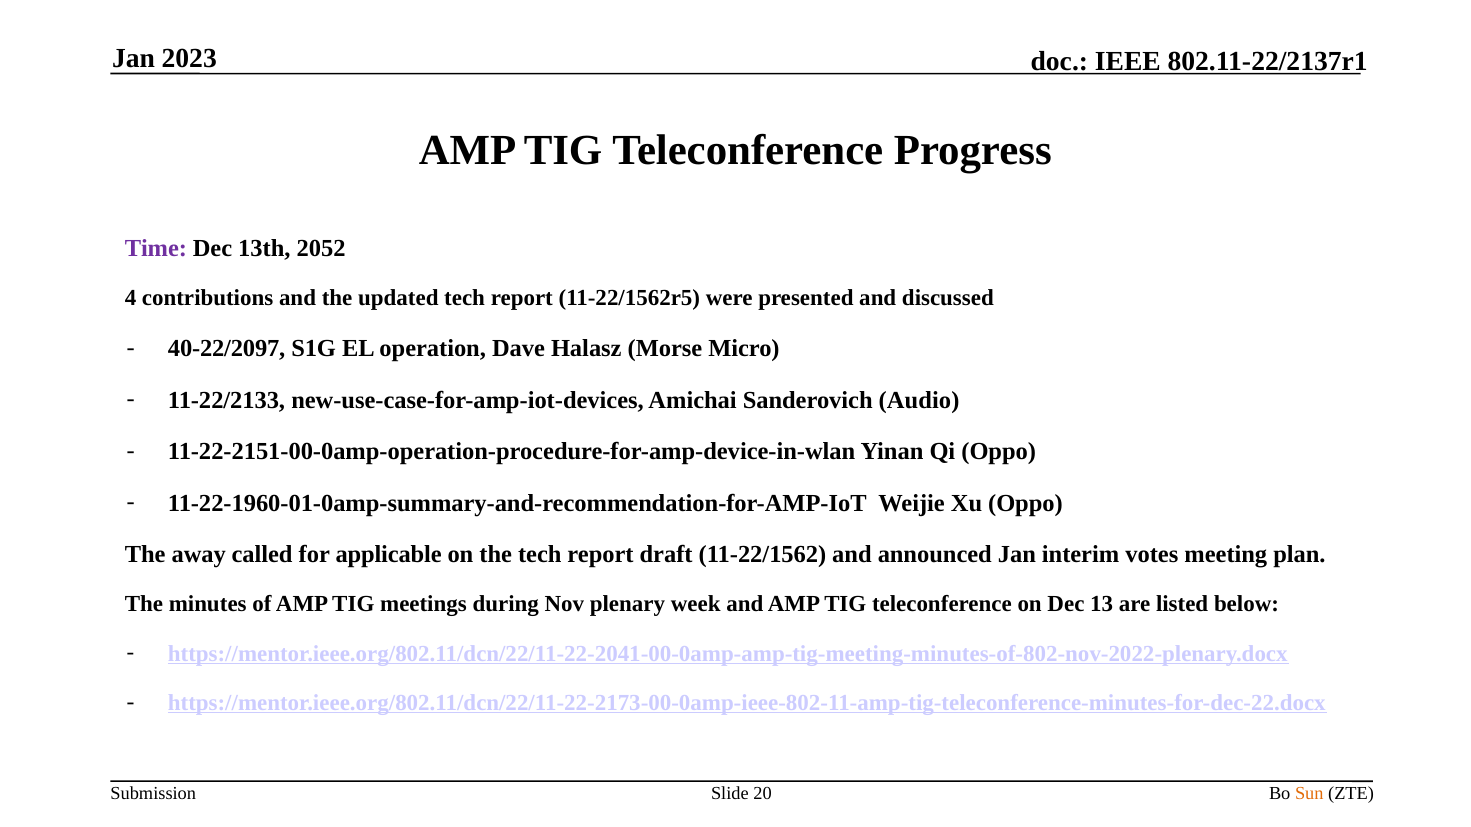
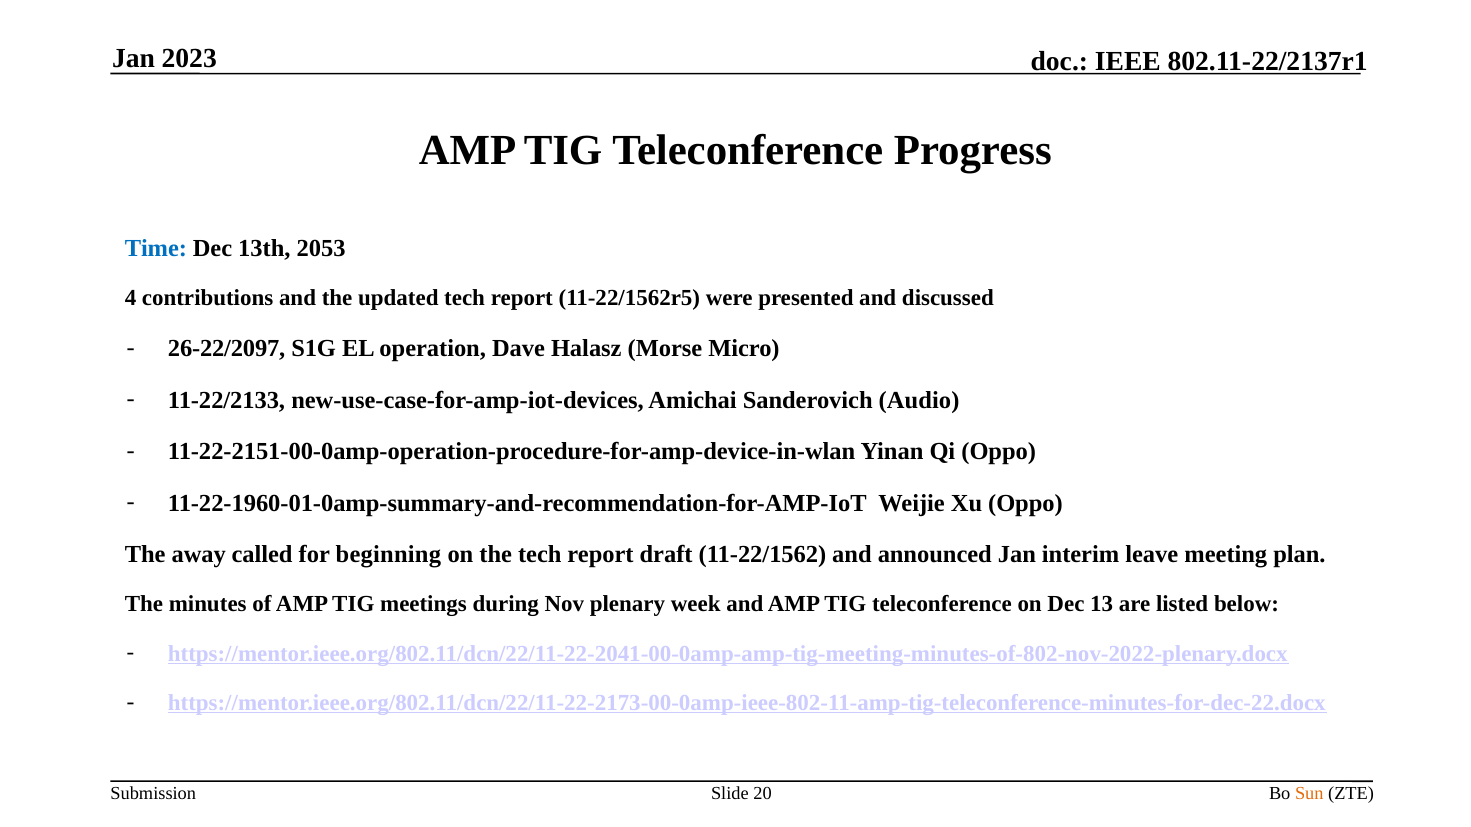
Time colour: purple -> blue (156, 248)
2052: 2052 -> 2053 (321, 248)
40-22/2097: 40-22/2097 -> 26-22/2097 (227, 349)
applicable: applicable -> beginning (388, 555)
votes: votes -> leave (1152, 555)
